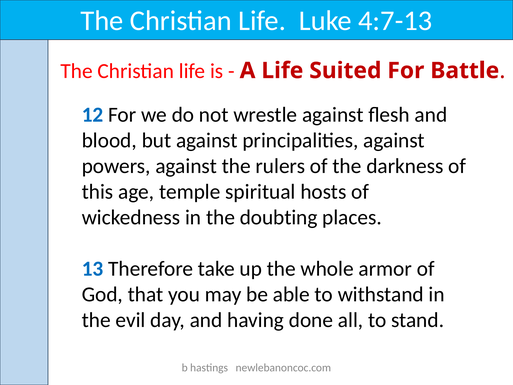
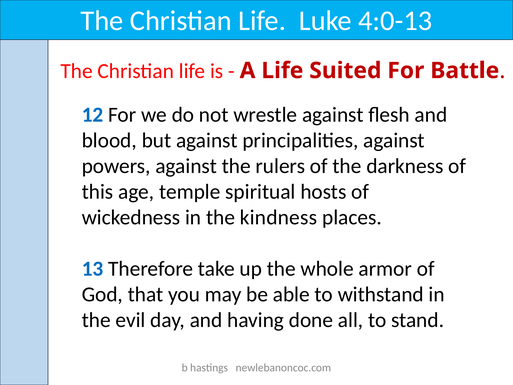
4:7-13: 4:7-13 -> 4:0-13 (395, 21)
doubting: doubting -> kindness (278, 217)
